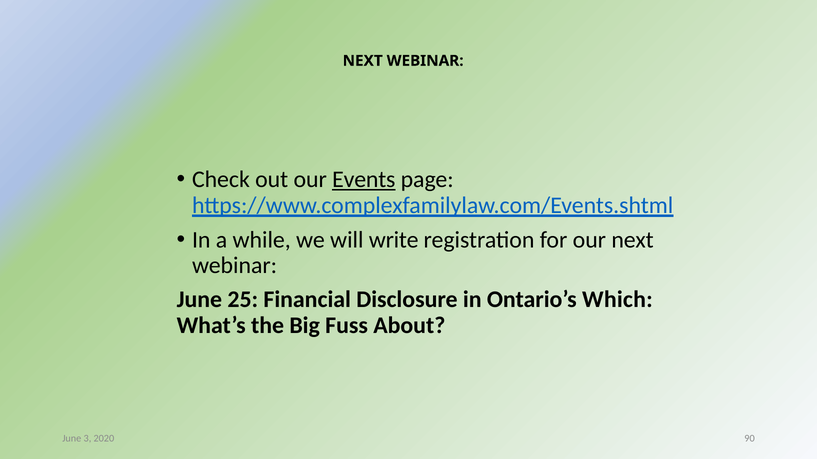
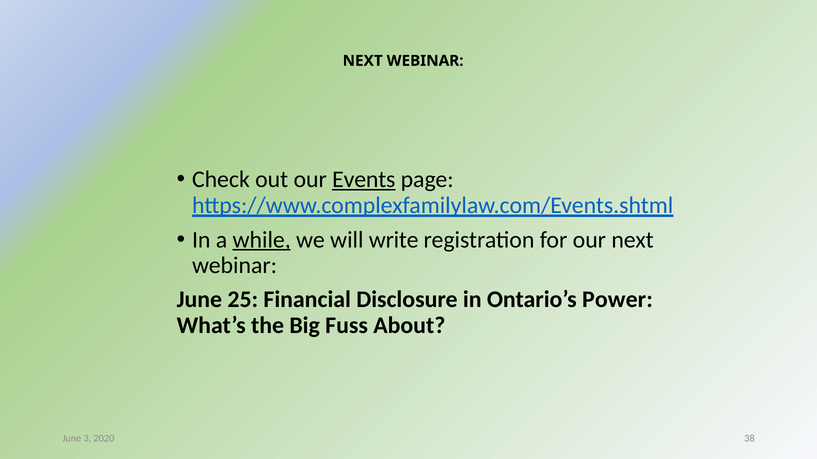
while underline: none -> present (262, 240)
Which: Which -> Power (617, 300)
90: 90 -> 38 (750, 439)
